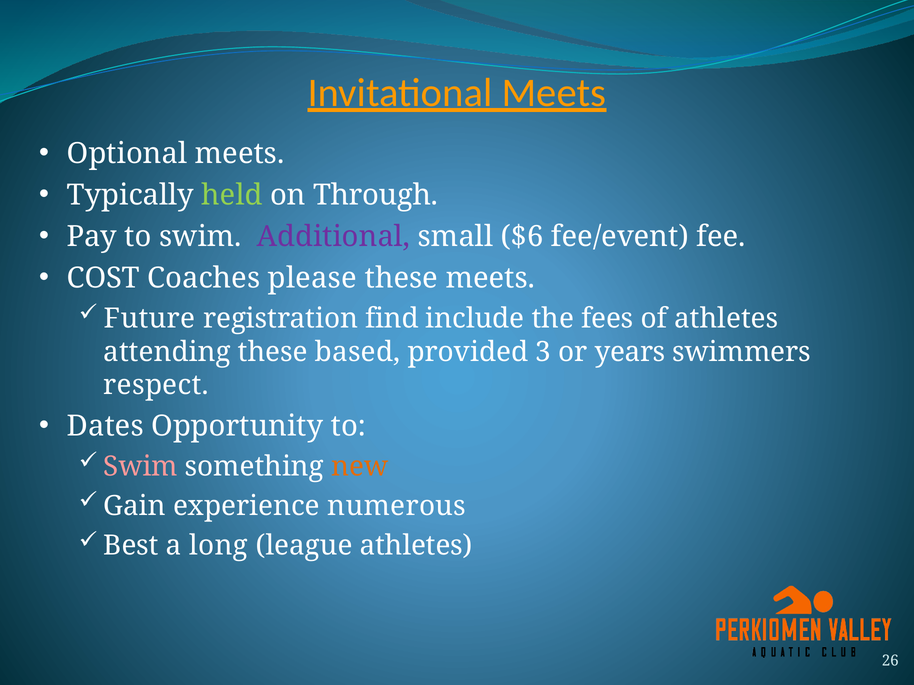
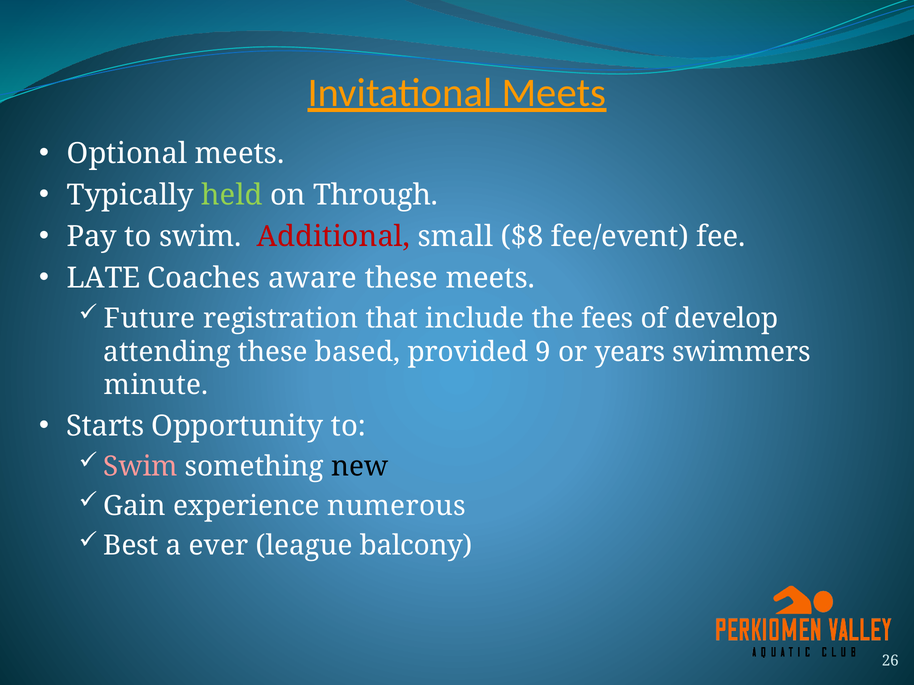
Additional colour: purple -> red (334, 237)
$6: $6 -> $8 (522, 237)
COST: COST -> LATE (103, 278)
please: please -> aware (312, 278)
find: find -> that (392, 319)
of athletes: athletes -> develop (726, 319)
3: 3 -> 9 (543, 352)
respect: respect -> minute (156, 386)
Dates: Dates -> Starts (105, 426)
new colour: orange -> black (360, 467)
long: long -> ever (219, 546)
league athletes: athletes -> balcony (416, 546)
